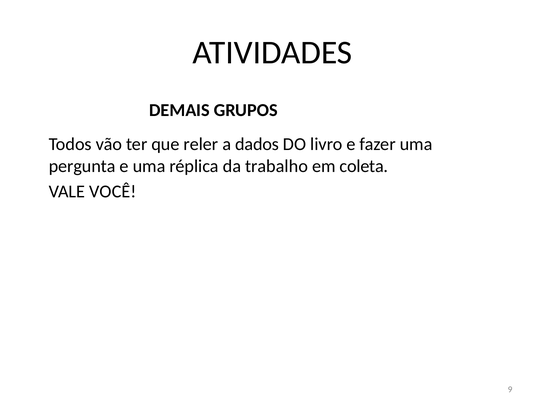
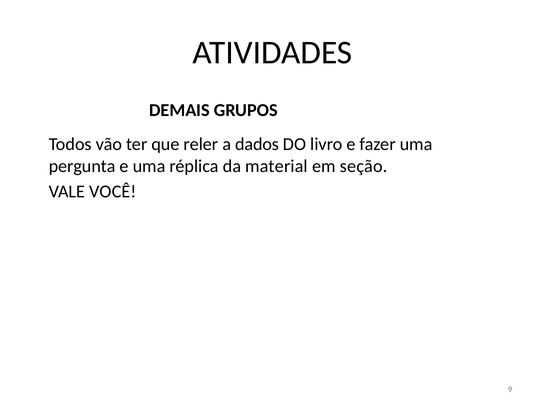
trabalho: trabalho -> material (276, 166)
coleta: coleta -> seção (364, 166)
